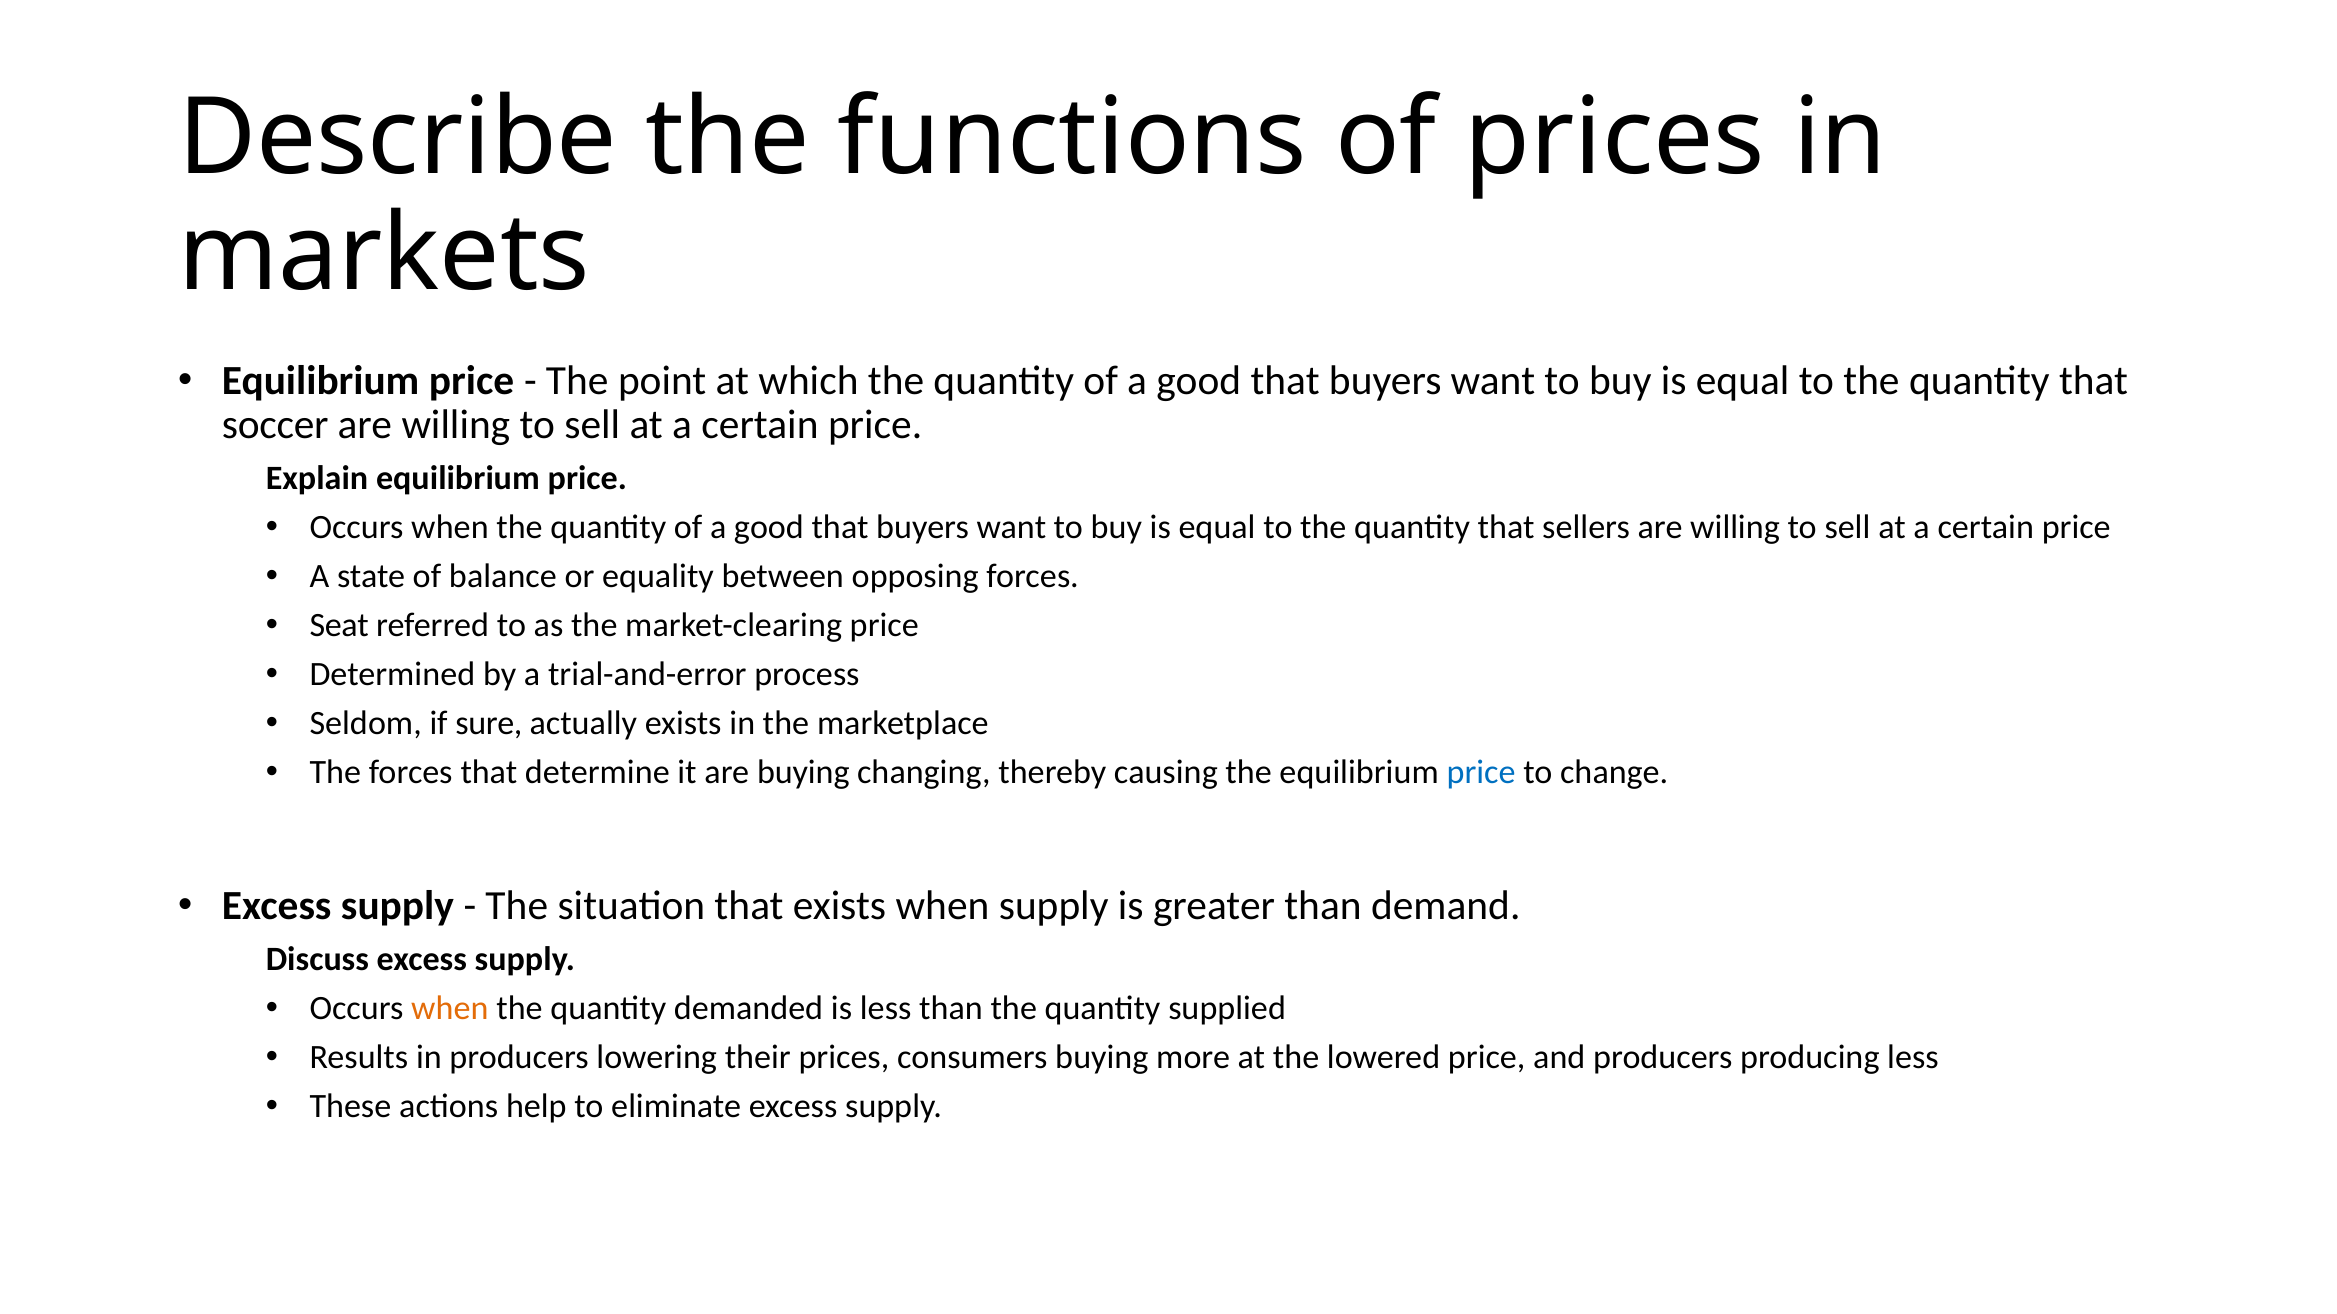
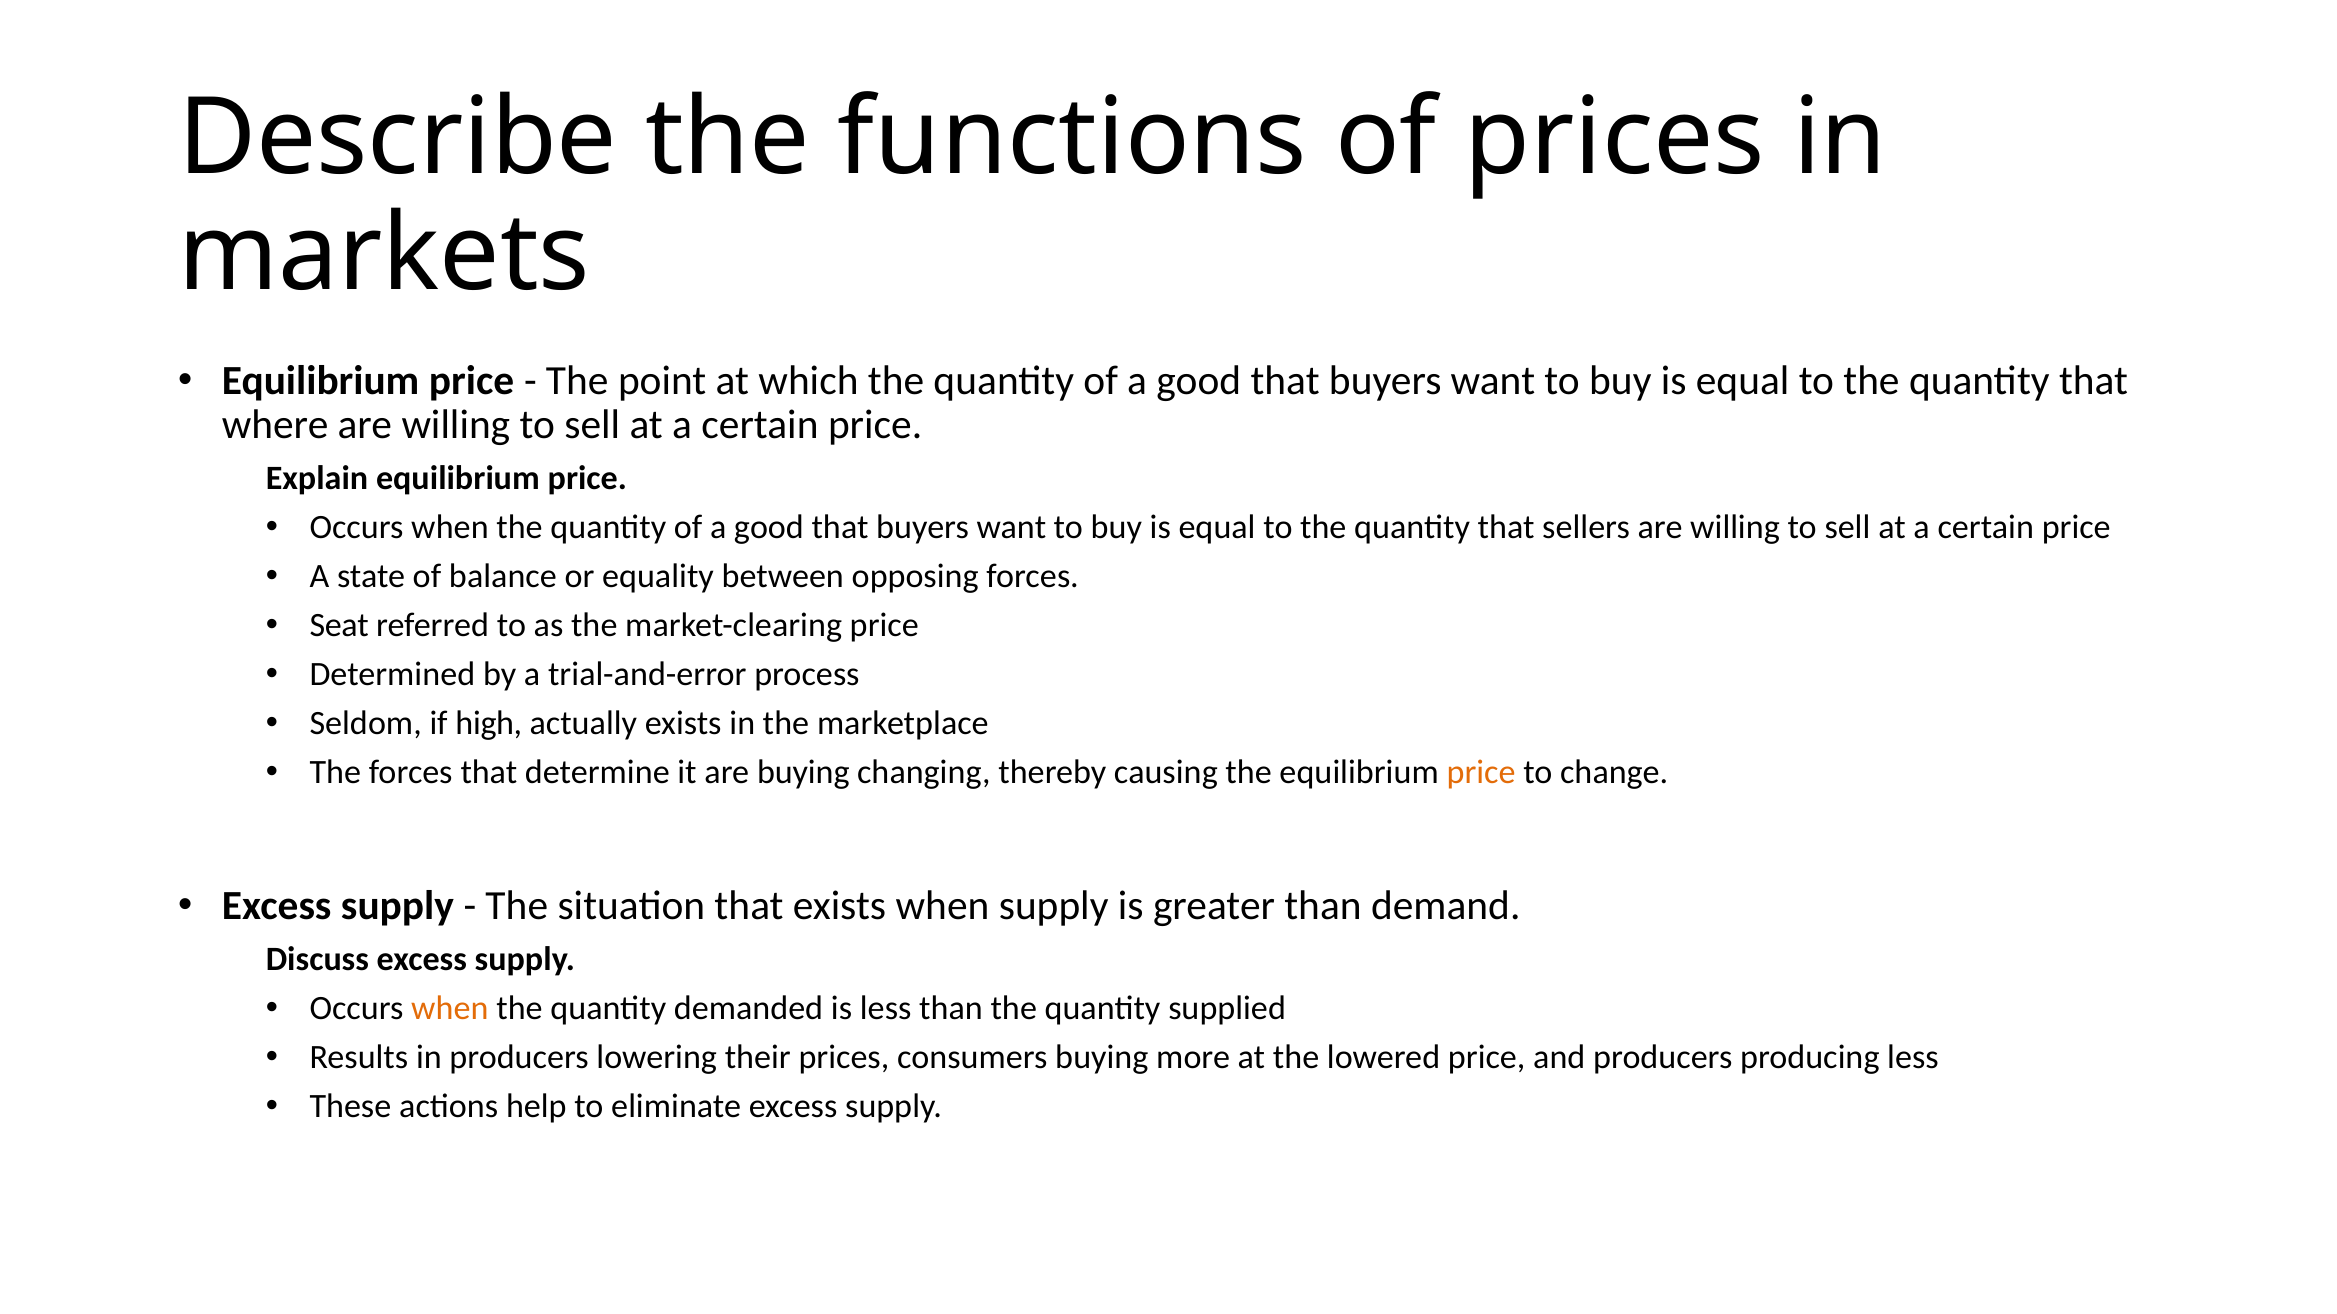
soccer: soccer -> where (275, 425)
sure: sure -> high (489, 723)
price colour: blue -> orange (1481, 772)
